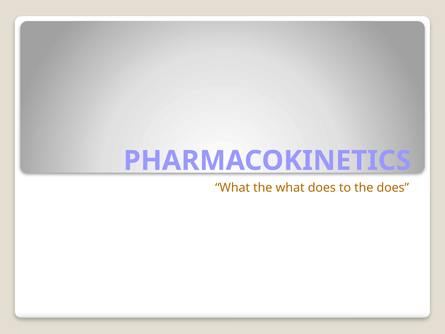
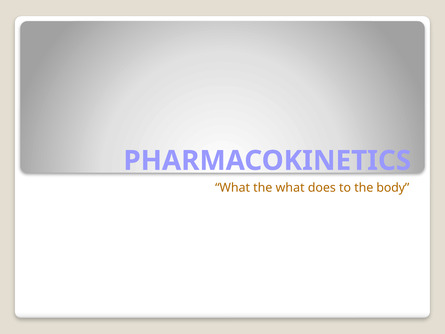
the does: does -> body (393, 188)
